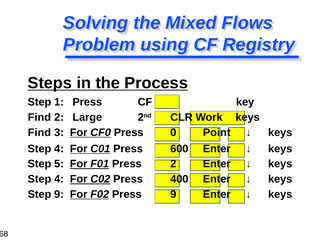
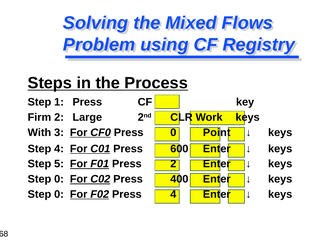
Find: Find -> Firm (39, 118)
Find: Find -> With (39, 133)
4: 4 -> 0 (59, 179)
9: 9 -> 0 (59, 195)
Press 9: 9 -> 4 (173, 195)
